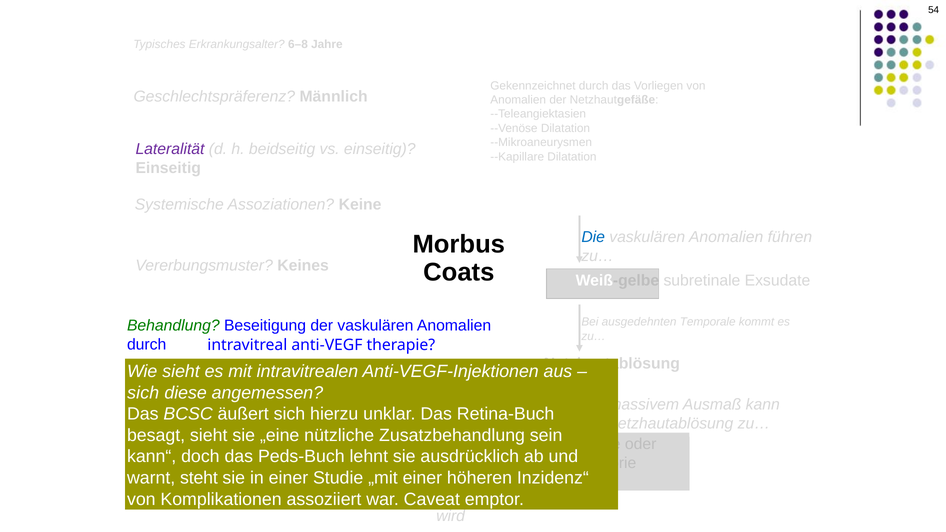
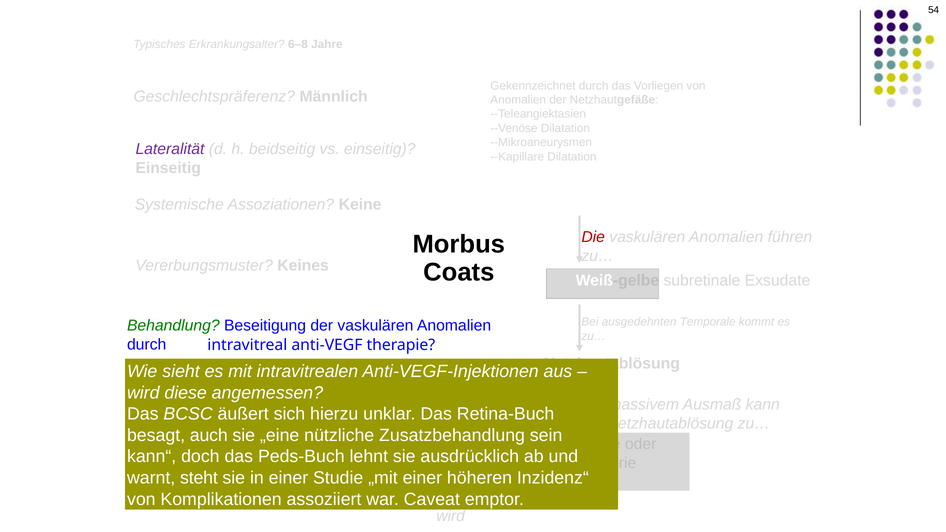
Die colour: blue -> red (593, 237)
sich: sich -> wird (143, 393)
besagt sieht: sieht -> auch (209, 435)
